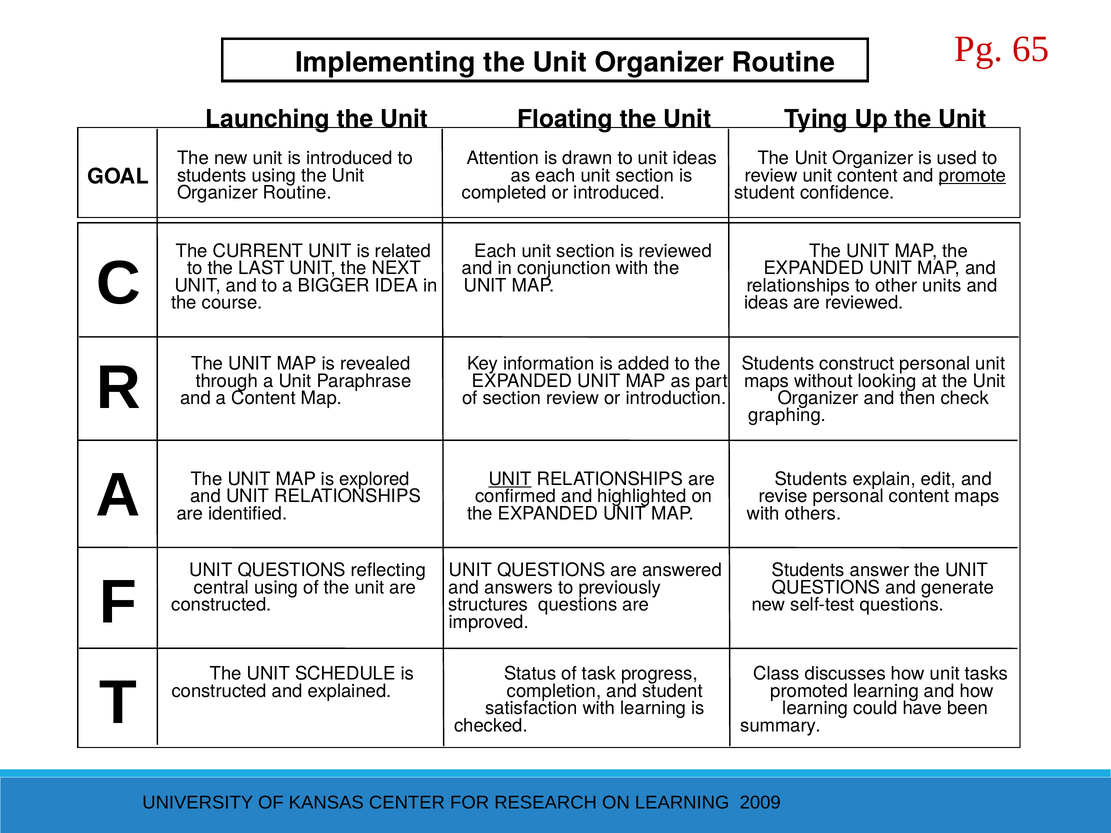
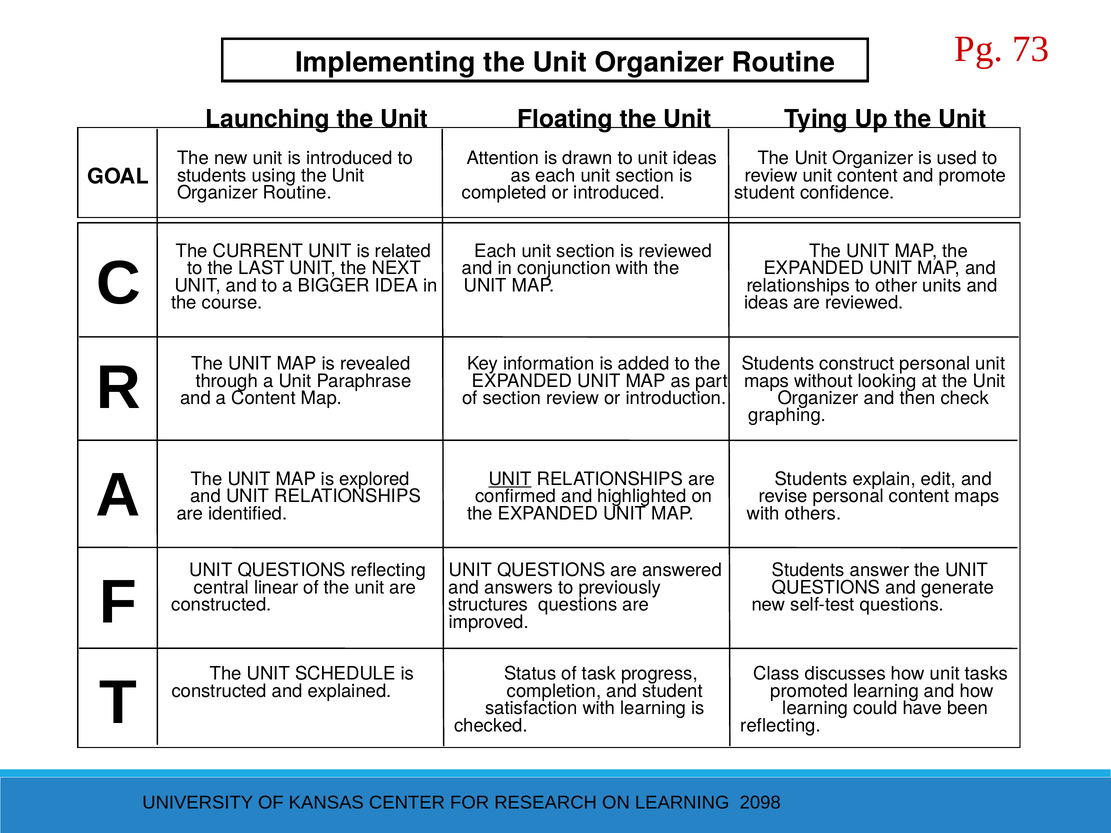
65: 65 -> 73 (1031, 49)
promote underline: present -> none (973, 176)
central using: using -> linear (276, 588)
summary: summary -> reflecting (781, 726)
2009: 2009 -> 2098 (760, 803)
